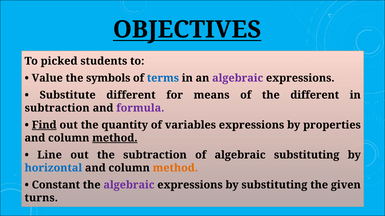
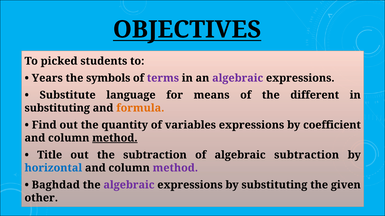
Value: Value -> Years (47, 78)
terms colour: blue -> purple (163, 78)
Substitute different: different -> language (131, 95)
subtraction: subtraction -> substituting (57, 108)
formula colour: purple -> orange (140, 108)
Find underline: present -> none (44, 125)
properties: properties -> coefficient (332, 125)
Line: Line -> Title (50, 155)
algebraic substituting: substituting -> subtraction (307, 155)
method colour: orange -> purple (175, 168)
Constant: Constant -> Baghdad (56, 185)
turns: turns -> other (41, 198)
